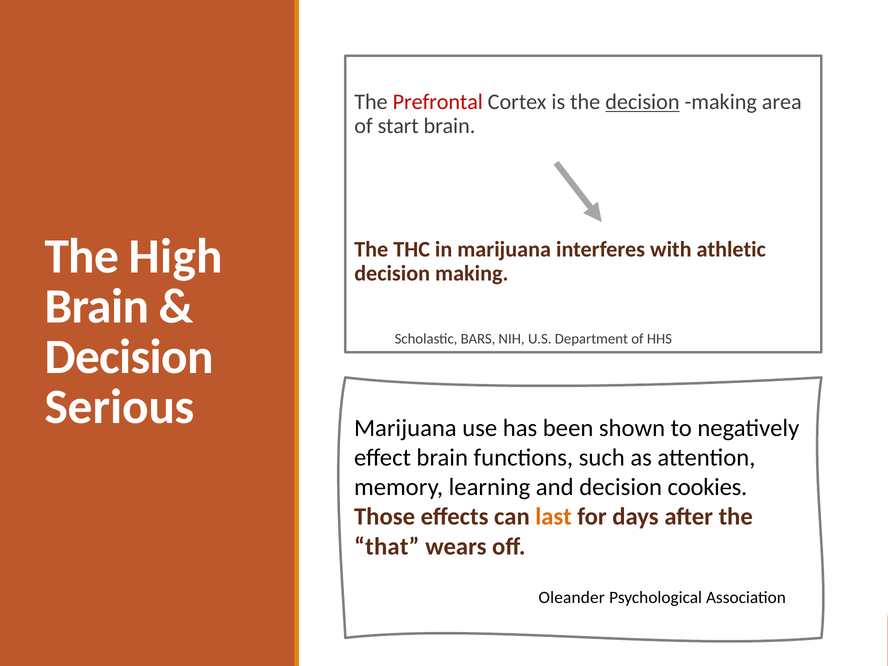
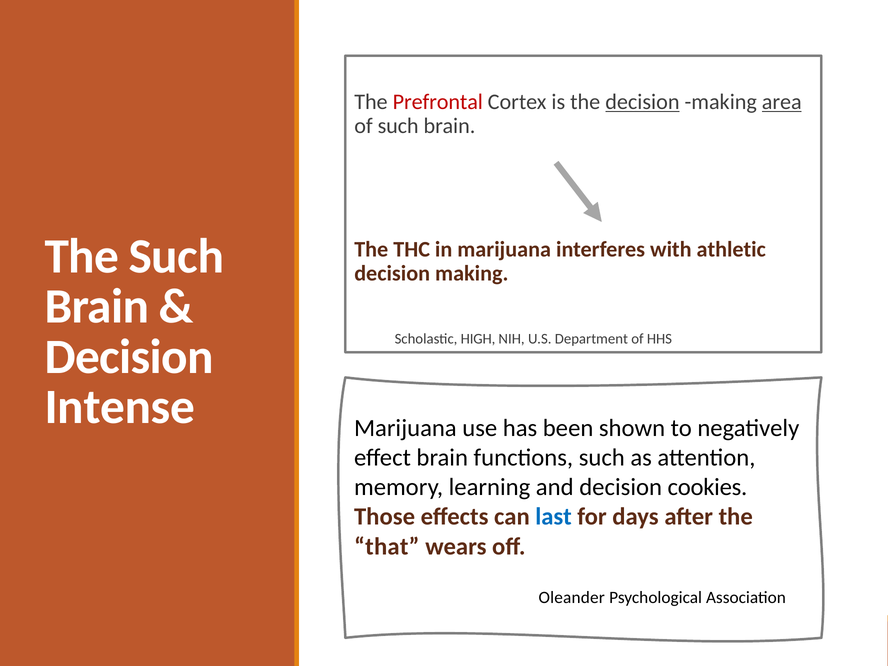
area underline: none -> present (782, 102)
of start: start -> such (398, 126)
The High: High -> Such (176, 256)
BARS: BARS -> HIGH (478, 339)
Serious: Serious -> Intense (120, 407)
last colour: orange -> blue (554, 517)
